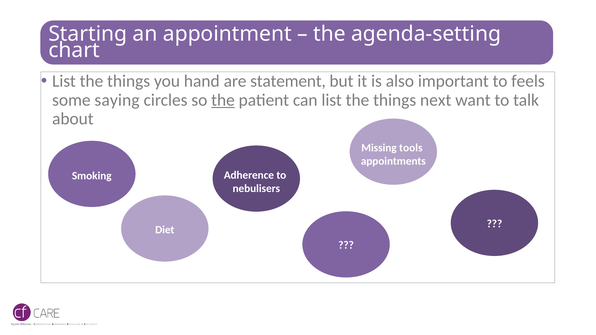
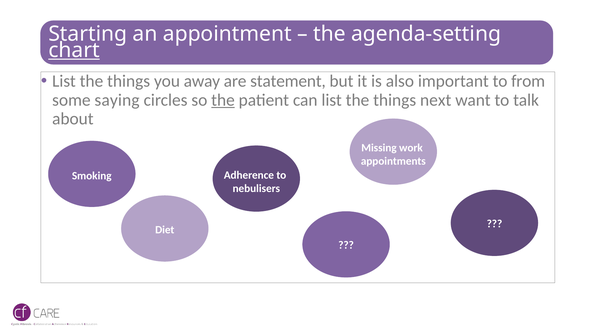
chart underline: none -> present (74, 50)
hand: hand -> away (202, 81)
feels: feels -> from (528, 81)
tools: tools -> work (411, 148)
